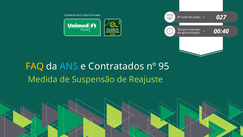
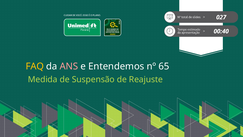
ANS colour: light blue -> pink (69, 66)
Contratados: Contratados -> Entendemos (116, 66)
95: 95 -> 65 (164, 66)
